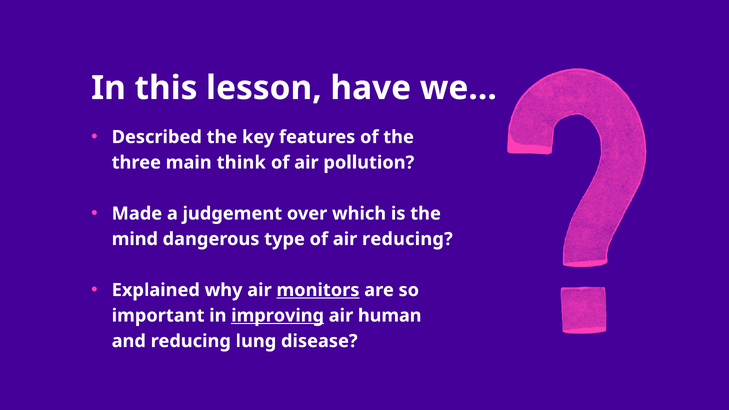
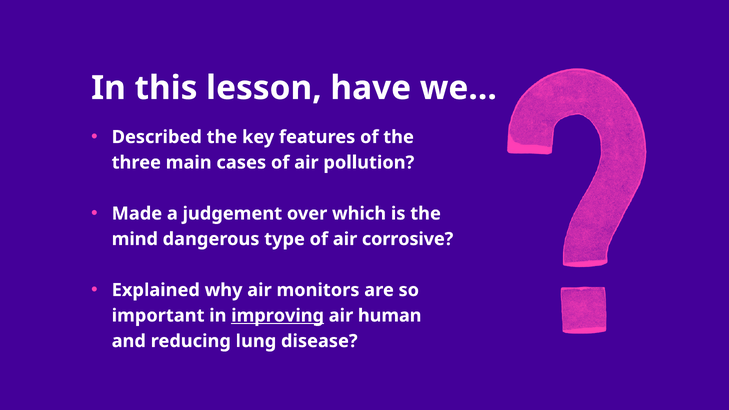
think: think -> cases (241, 163)
air reducing: reducing -> corrosive (408, 239)
monitors underline: present -> none (318, 290)
